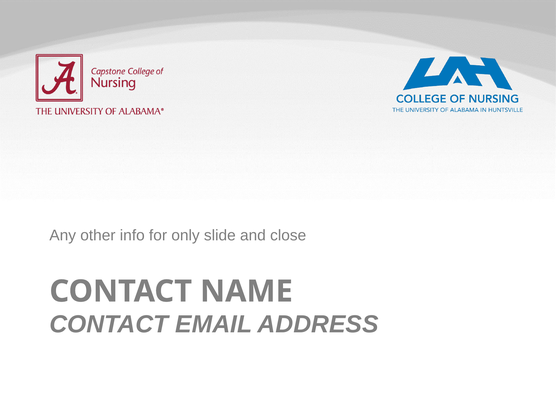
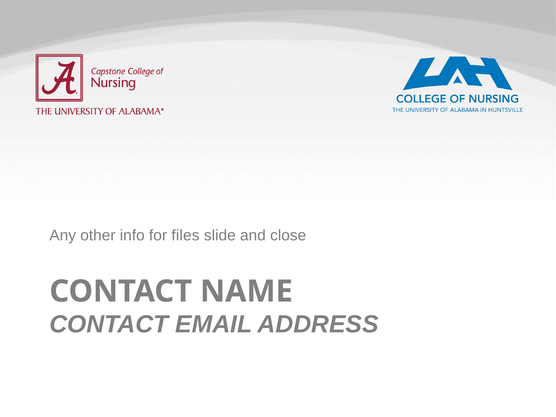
only: only -> files (185, 235)
